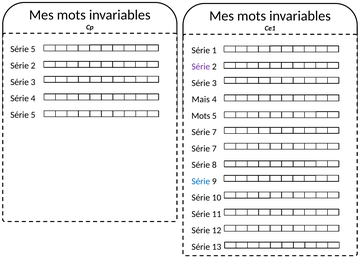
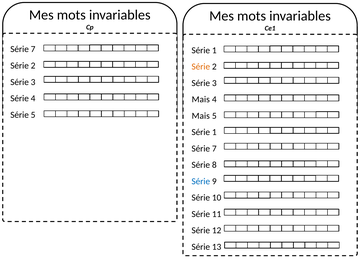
5: 5 -> 7 (33, 49)
Série colour: purple -> orange (201, 67)
Mots: Mots -> Mais (201, 116)
7: 7 -> 1 (214, 132)
